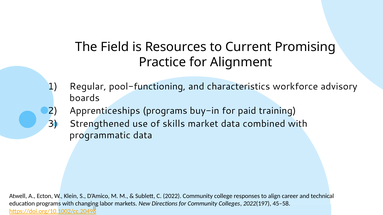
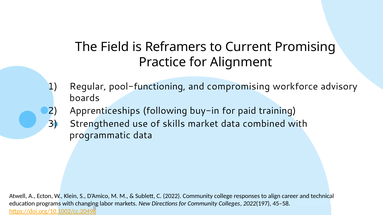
Resources: Resources -> Reframers (176, 47)
characteristics: characteristics -> compromising (238, 87)
Apprenticeships programs: programs -> following (165, 111)
